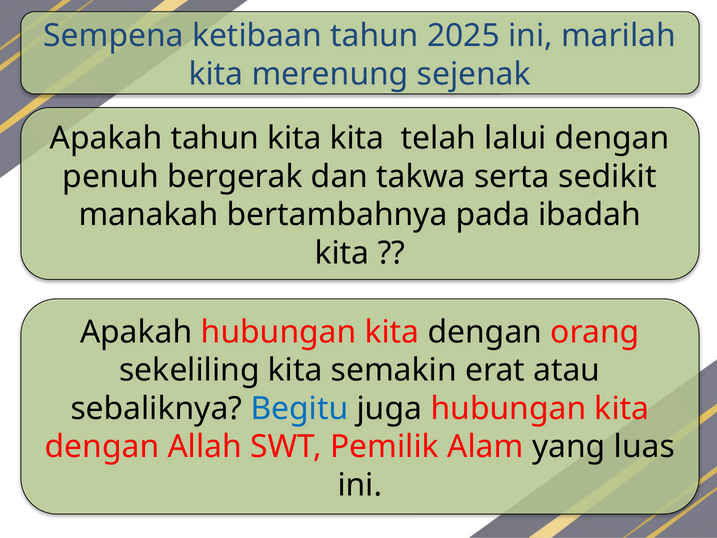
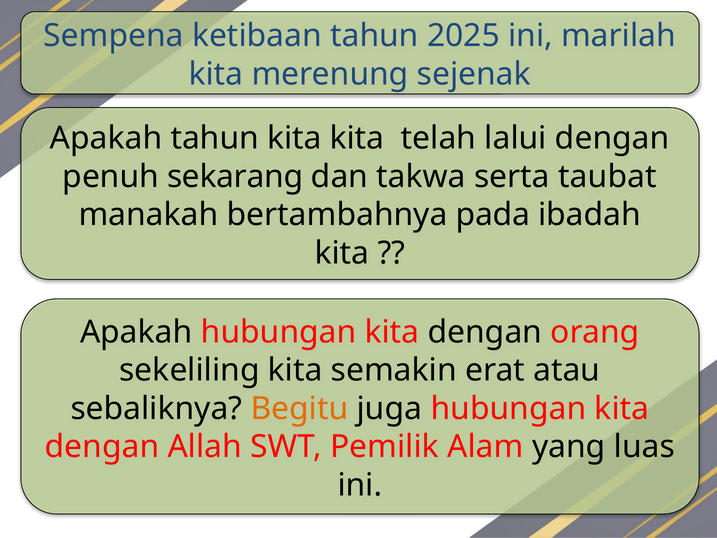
bergerak: bergerak -> sekarang (235, 177)
sedikit: sedikit -> taubat (607, 177)
Begitu colour: blue -> orange (299, 408)
